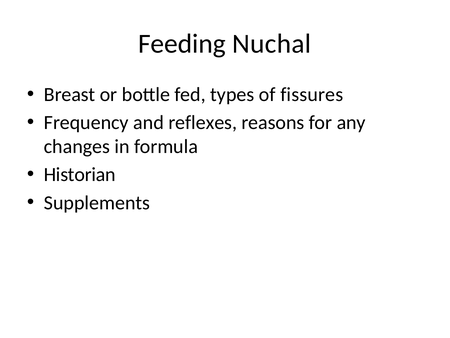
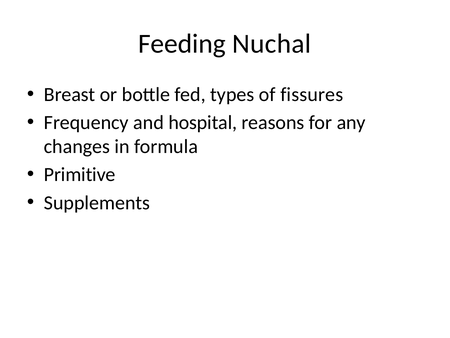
reflexes: reflexes -> hospital (203, 122)
Historian: Historian -> Primitive (80, 174)
